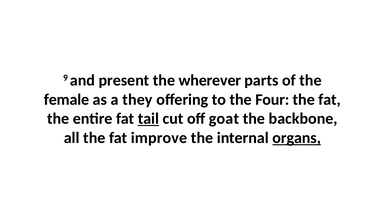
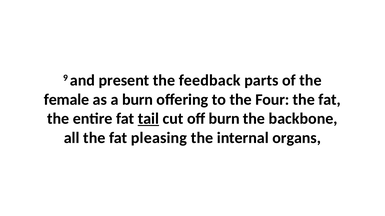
wherever: wherever -> feedback (210, 81)
a they: they -> burn (138, 100)
off goat: goat -> burn (224, 119)
improve: improve -> pleasing (159, 138)
organs underline: present -> none (297, 138)
